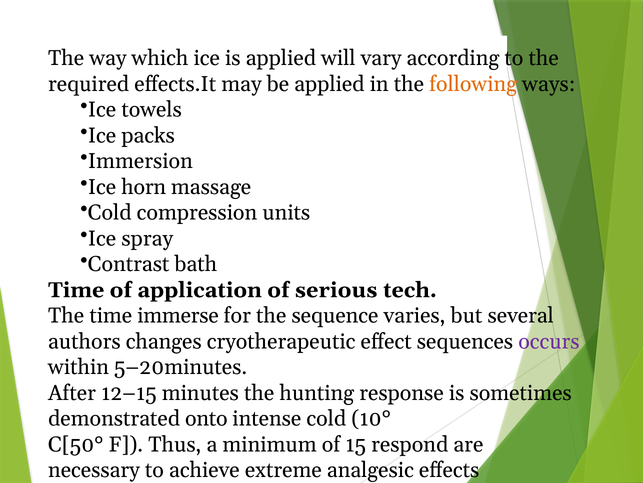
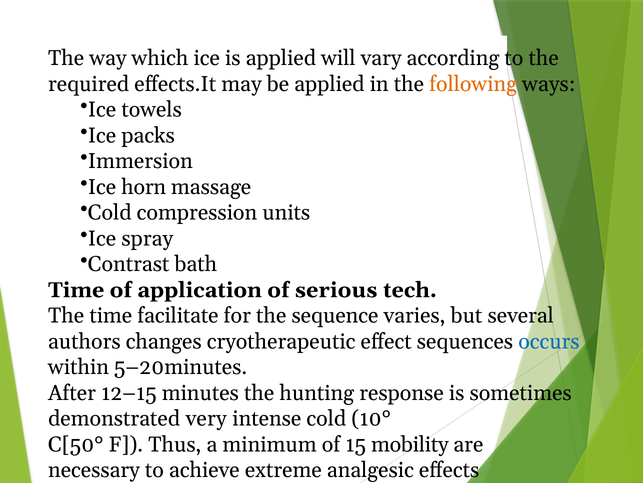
immerse: immerse -> facilitate (178, 315)
occurs colour: purple -> blue (549, 341)
onto: onto -> very (206, 418)
respond: respond -> mobility (410, 444)
